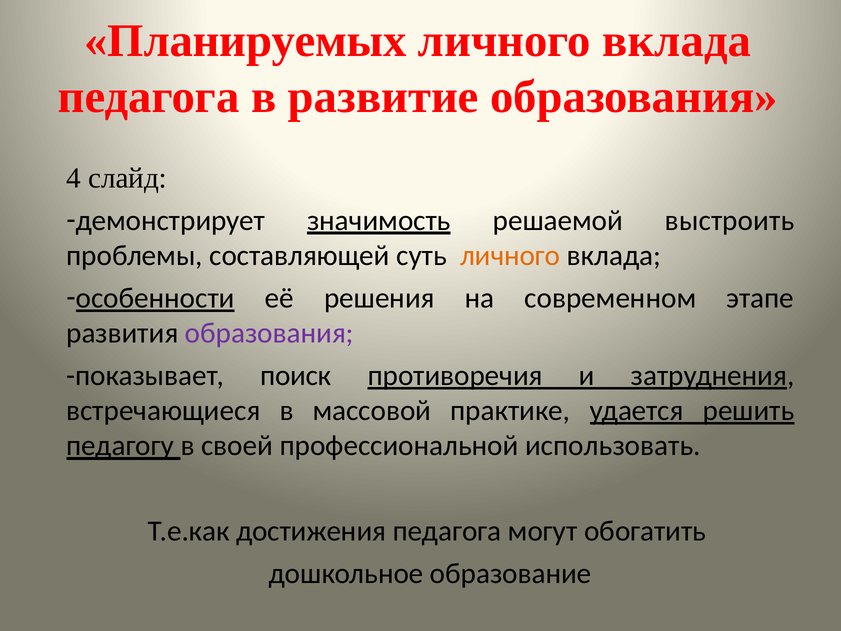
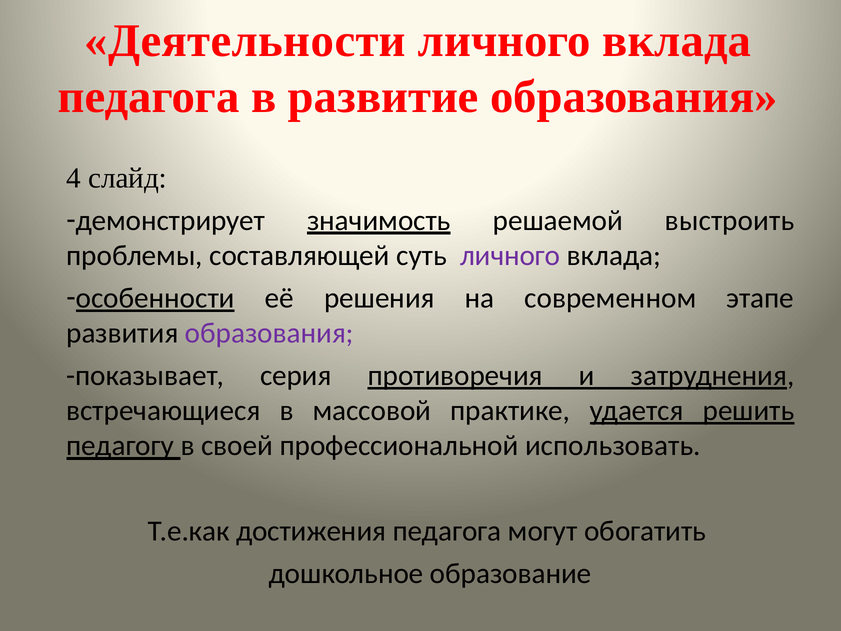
Планируемых: Планируемых -> Деятельности (245, 41)
личного colour: orange -> purple (510, 256)
поиск: поиск -> серия (296, 376)
